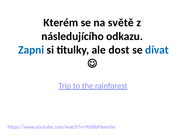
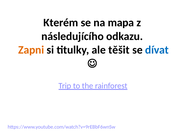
světě: světě -> mapa (121, 22)
Zapni colour: blue -> orange (31, 50)
dost: dost -> těšit (119, 50)
